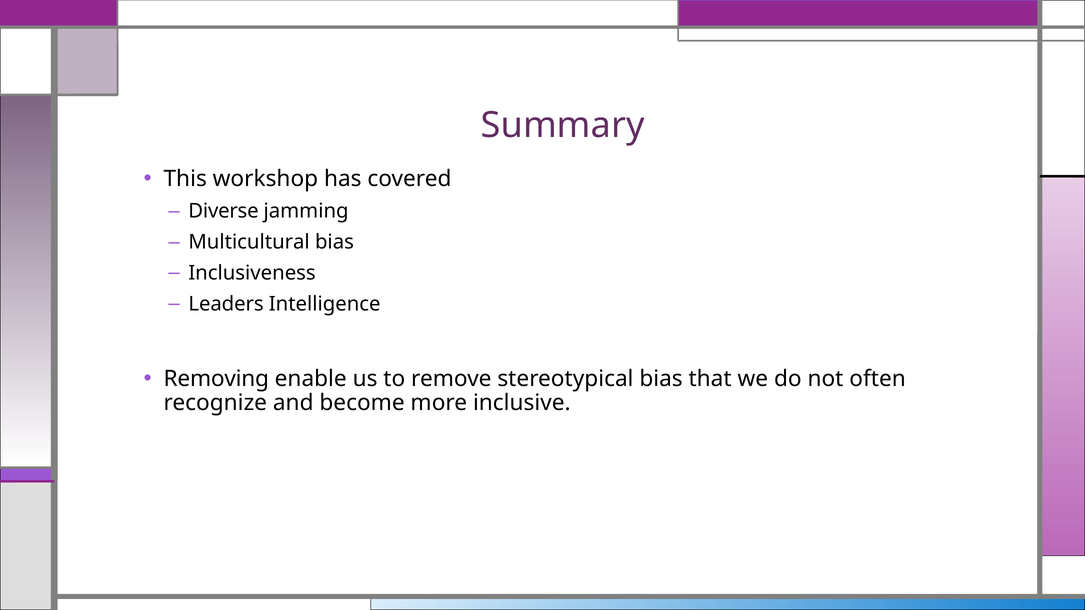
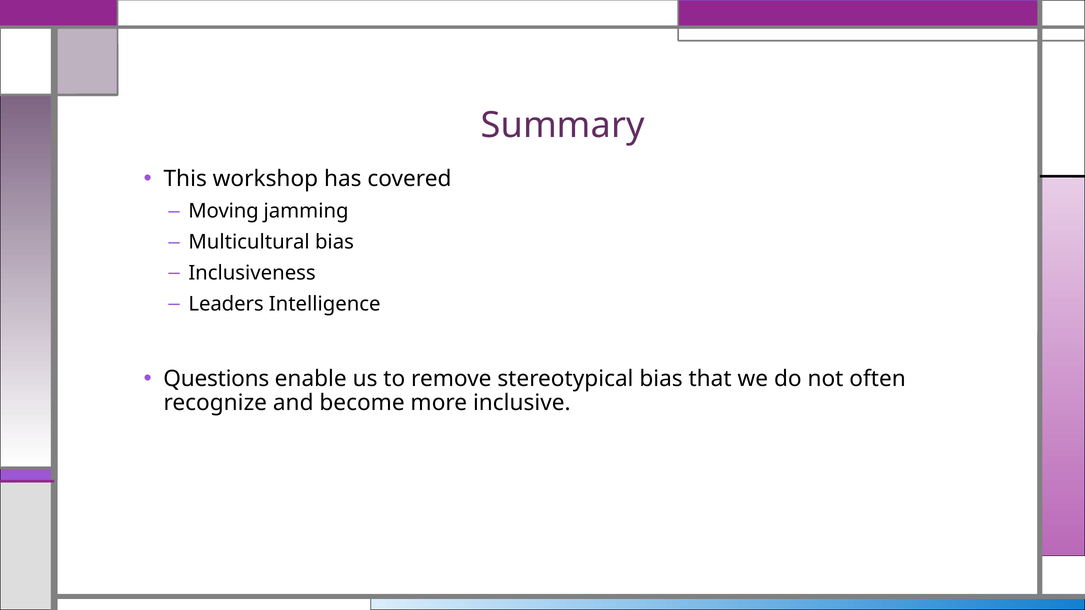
Diverse: Diverse -> Moving (223, 211)
Removing: Removing -> Questions (216, 379)
